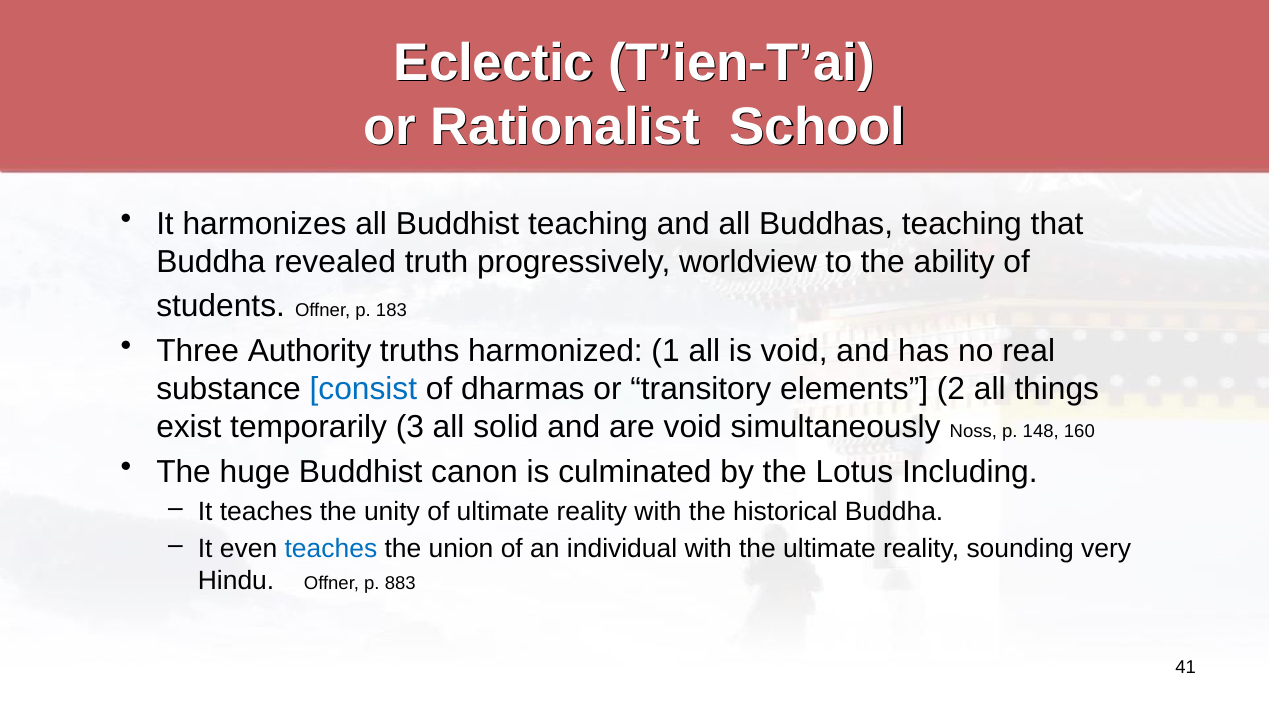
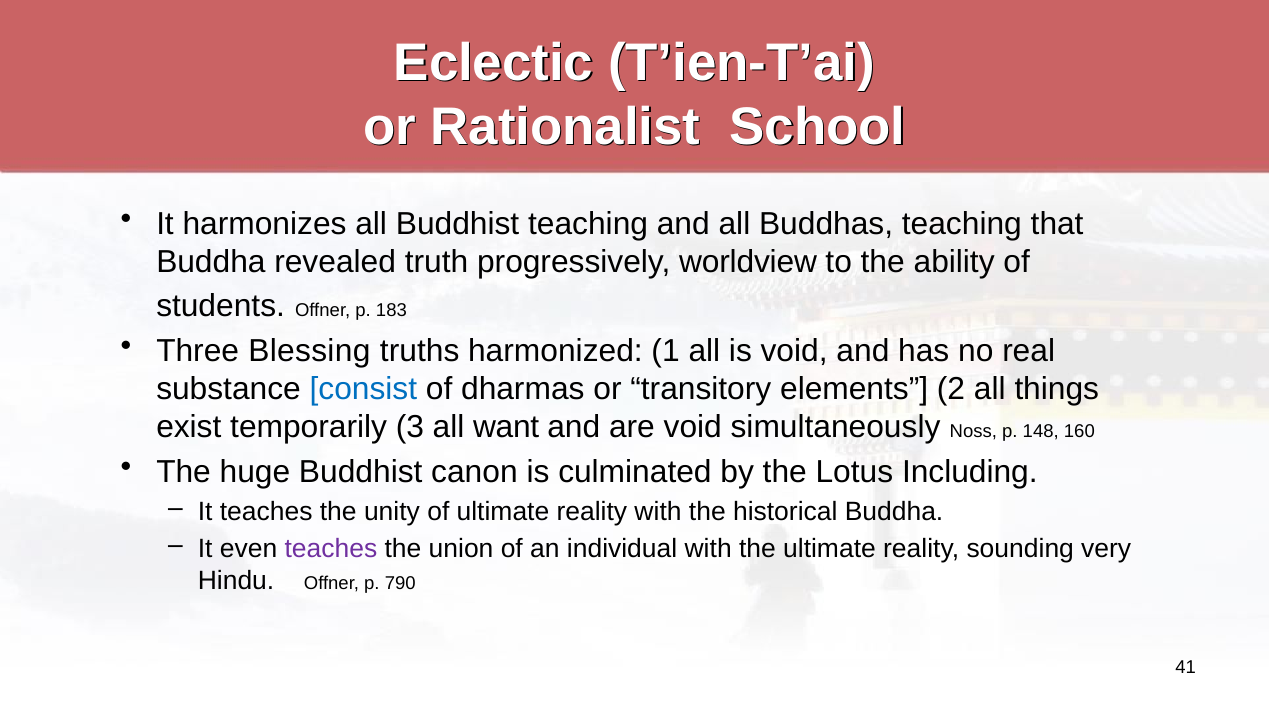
Authority: Authority -> Blessing (309, 351)
solid: solid -> want (506, 427)
teaches colour: blue -> purple (331, 549)
883: 883 -> 790 (400, 583)
